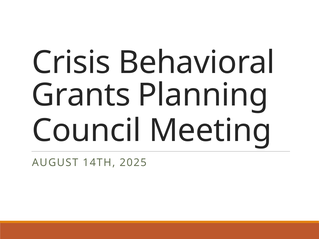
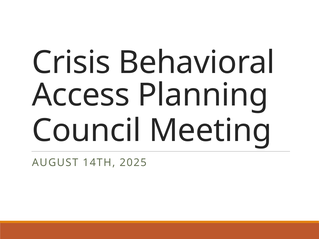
Grants: Grants -> Access (81, 95)
